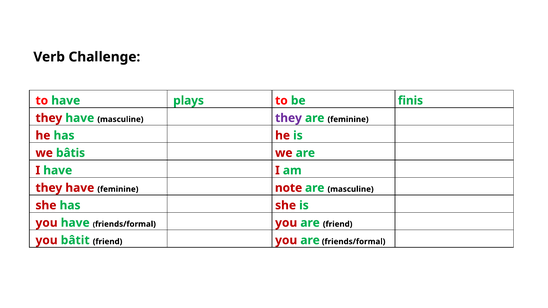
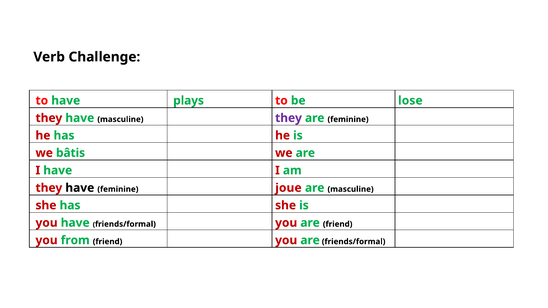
finis: finis -> lose (410, 101)
have colour: red -> black (80, 188)
note: note -> joue (288, 188)
bâtit: bâtit -> from (75, 240)
